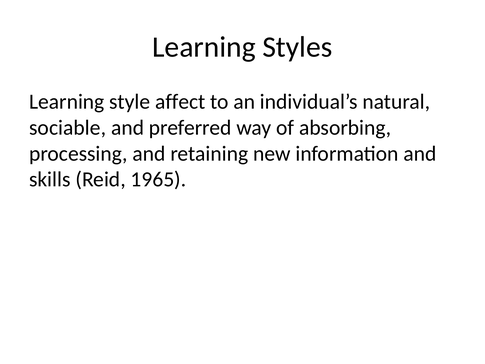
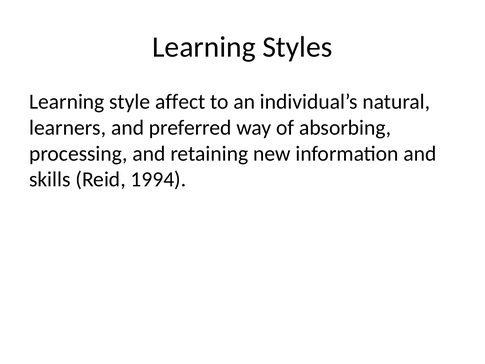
sociable: sociable -> learners (68, 128)
1965: 1965 -> 1994 (158, 179)
